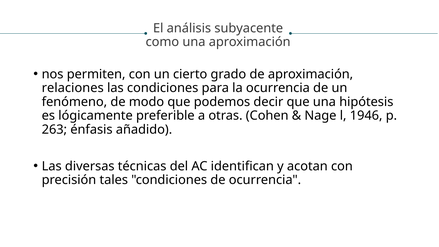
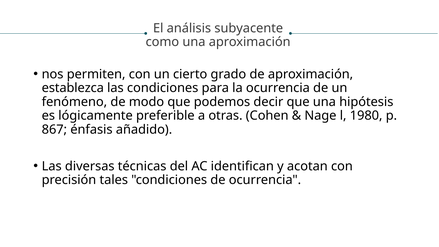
relaciones: relaciones -> establezca (73, 88)
1946: 1946 -> 1980 (366, 116)
263: 263 -> 867 (54, 129)
